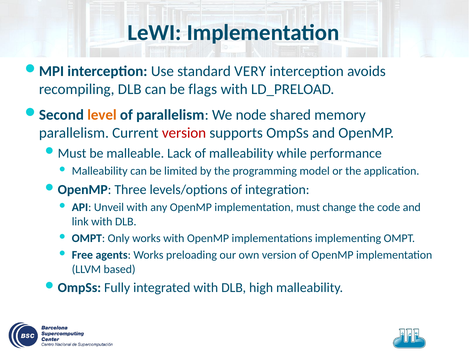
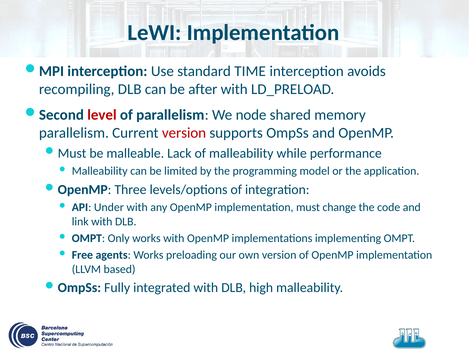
VERY: VERY -> TIME (250, 71)
flags: flags -> after (203, 89)
level colour: orange -> red (102, 115)
Unveil: Unveil -> Under (109, 207)
